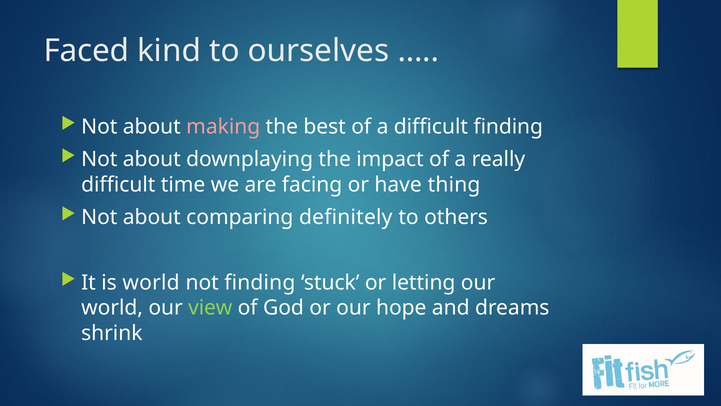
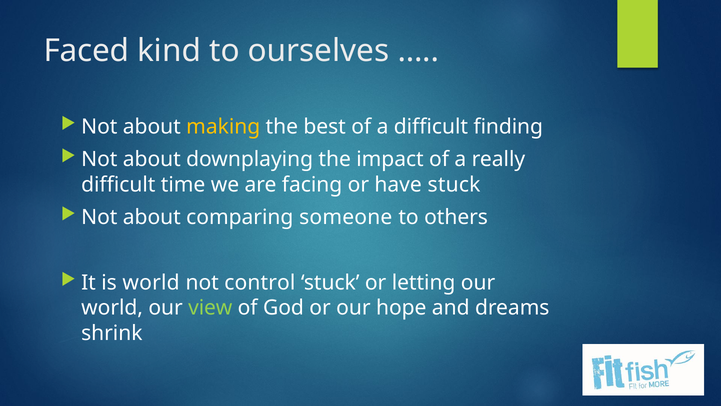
making colour: pink -> yellow (223, 126)
have thing: thing -> stuck (454, 184)
definitely: definitely -> someone (346, 217)
not finding: finding -> control (260, 282)
